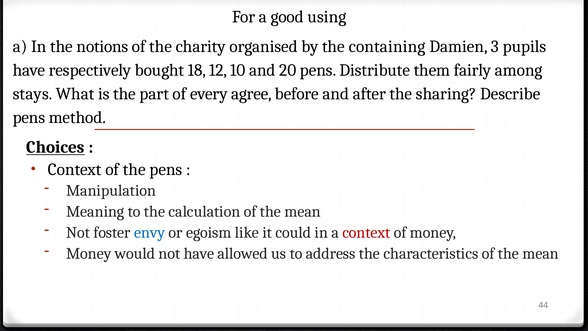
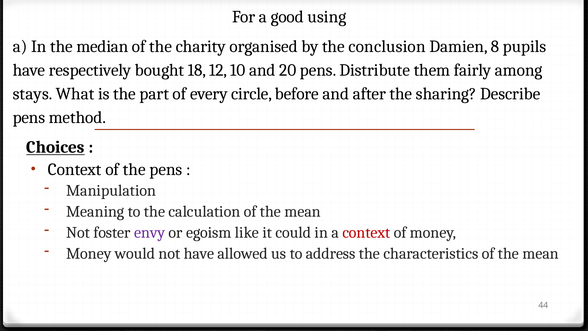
notions: notions -> median (102, 47)
containing: containing -> conclusion (387, 47)
3: 3 -> 8 (495, 47)
agree: agree -> circle (252, 94)
envy colour: blue -> purple (150, 232)
